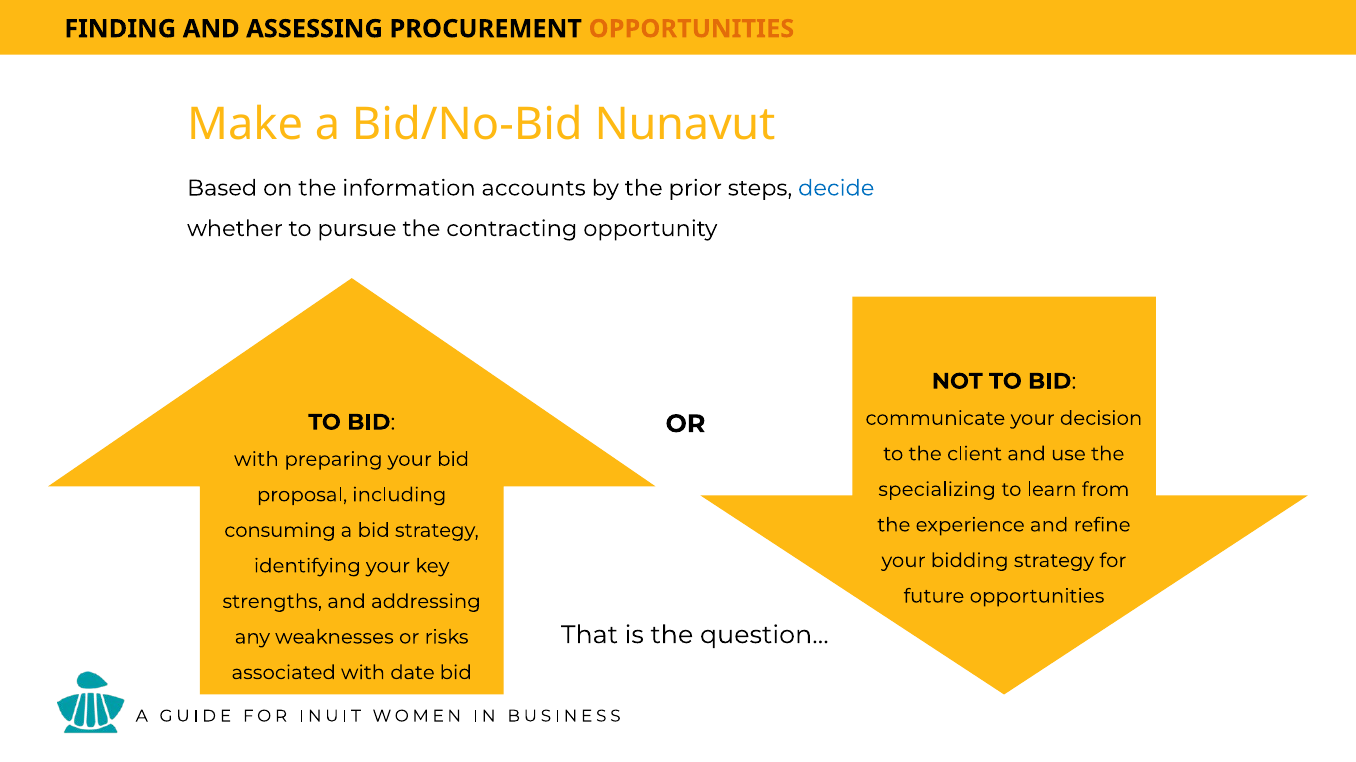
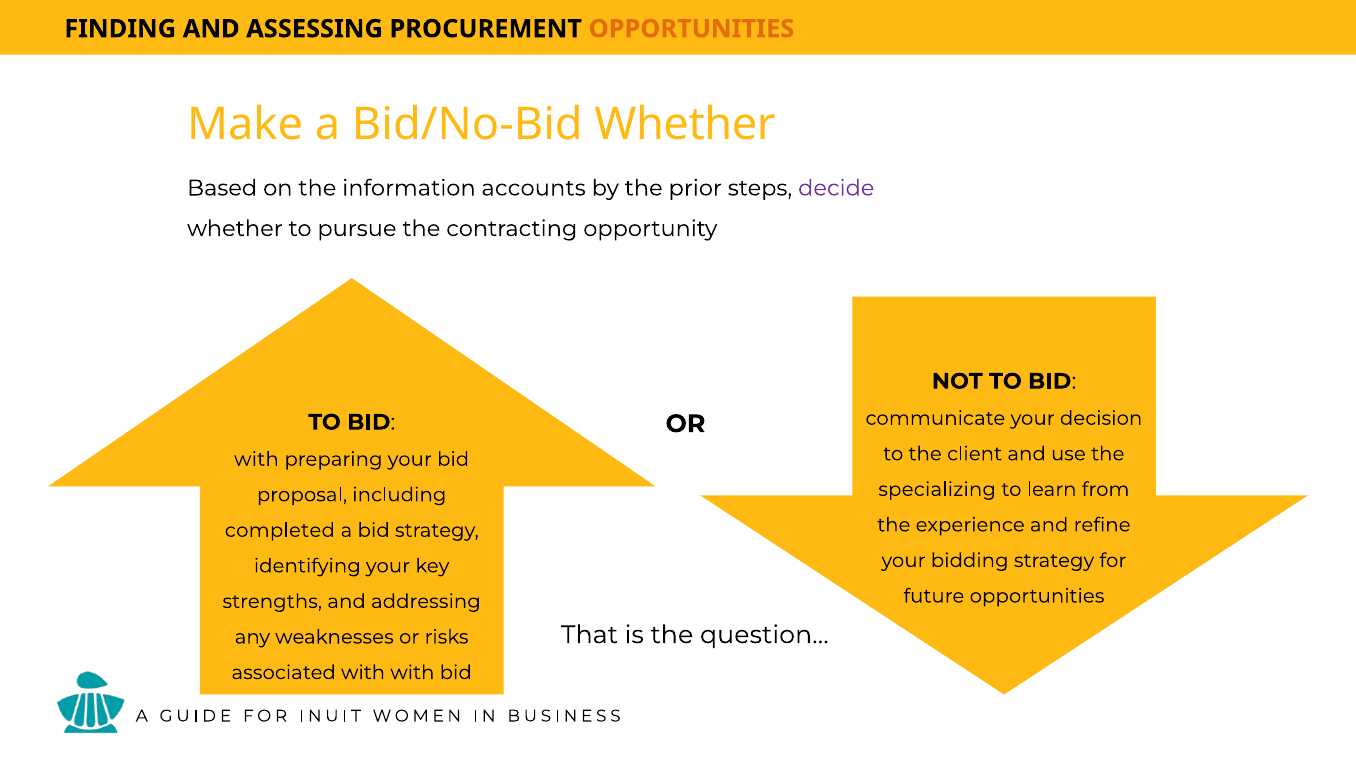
Bid/No-Bid Nunavut: Nunavut -> Whether (685, 125)
decide colour: blue -> purple (836, 188)
consuming: consuming -> completed (280, 531)
with date: date -> with (412, 673)
